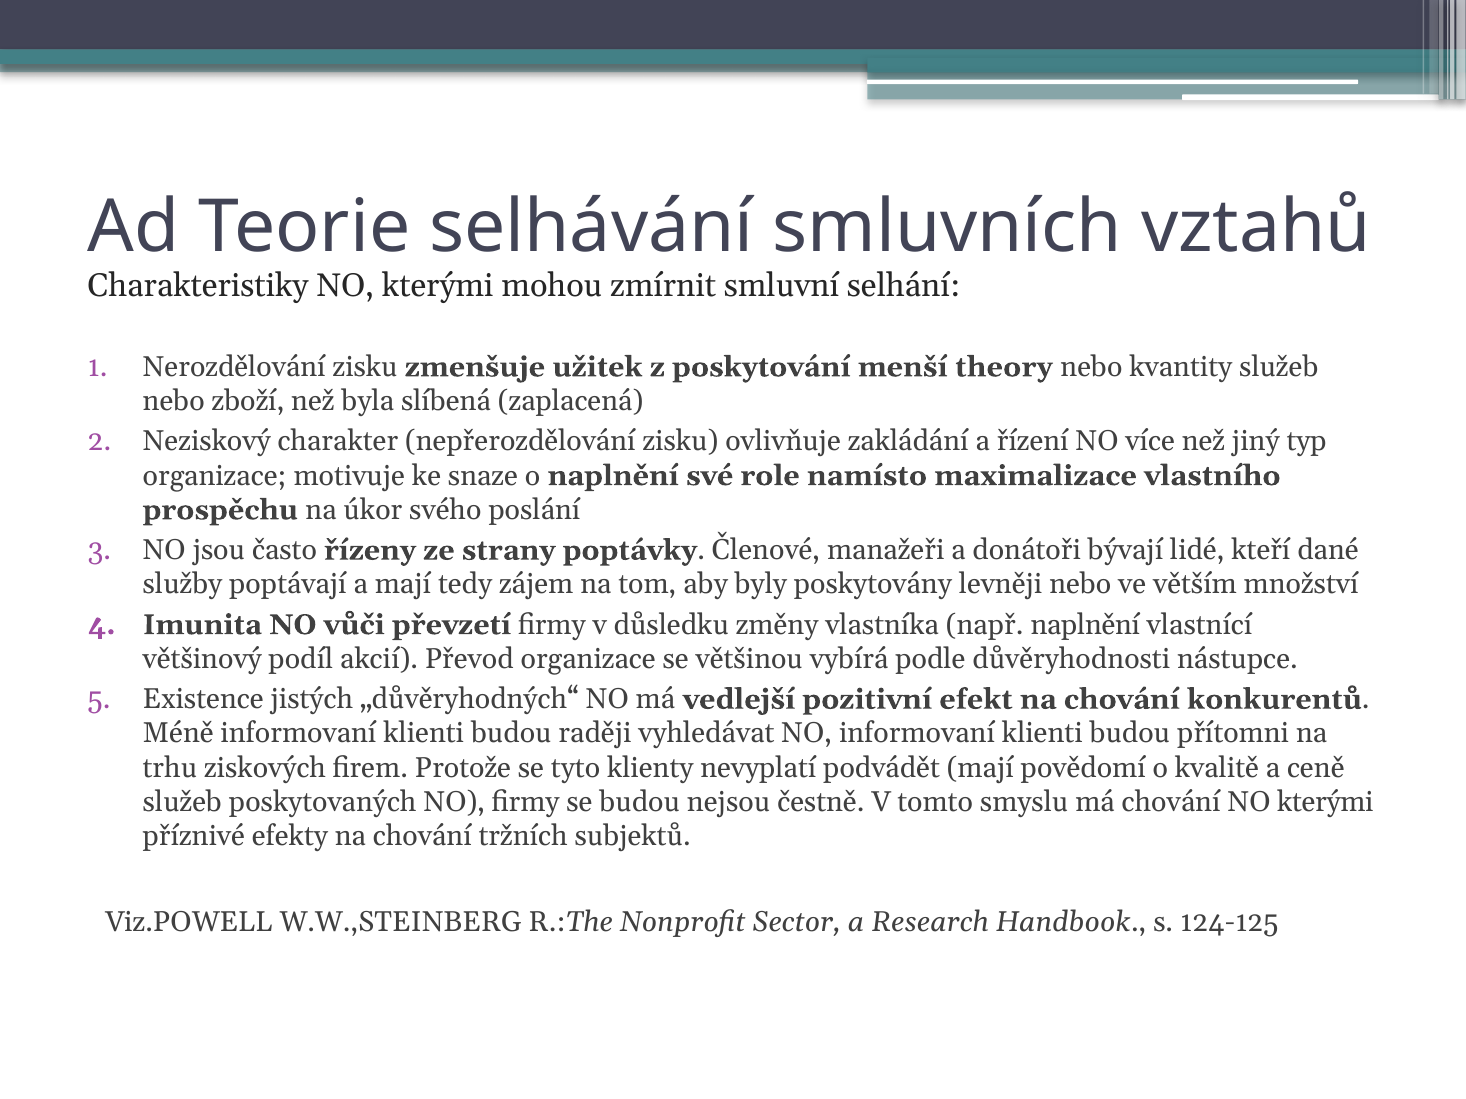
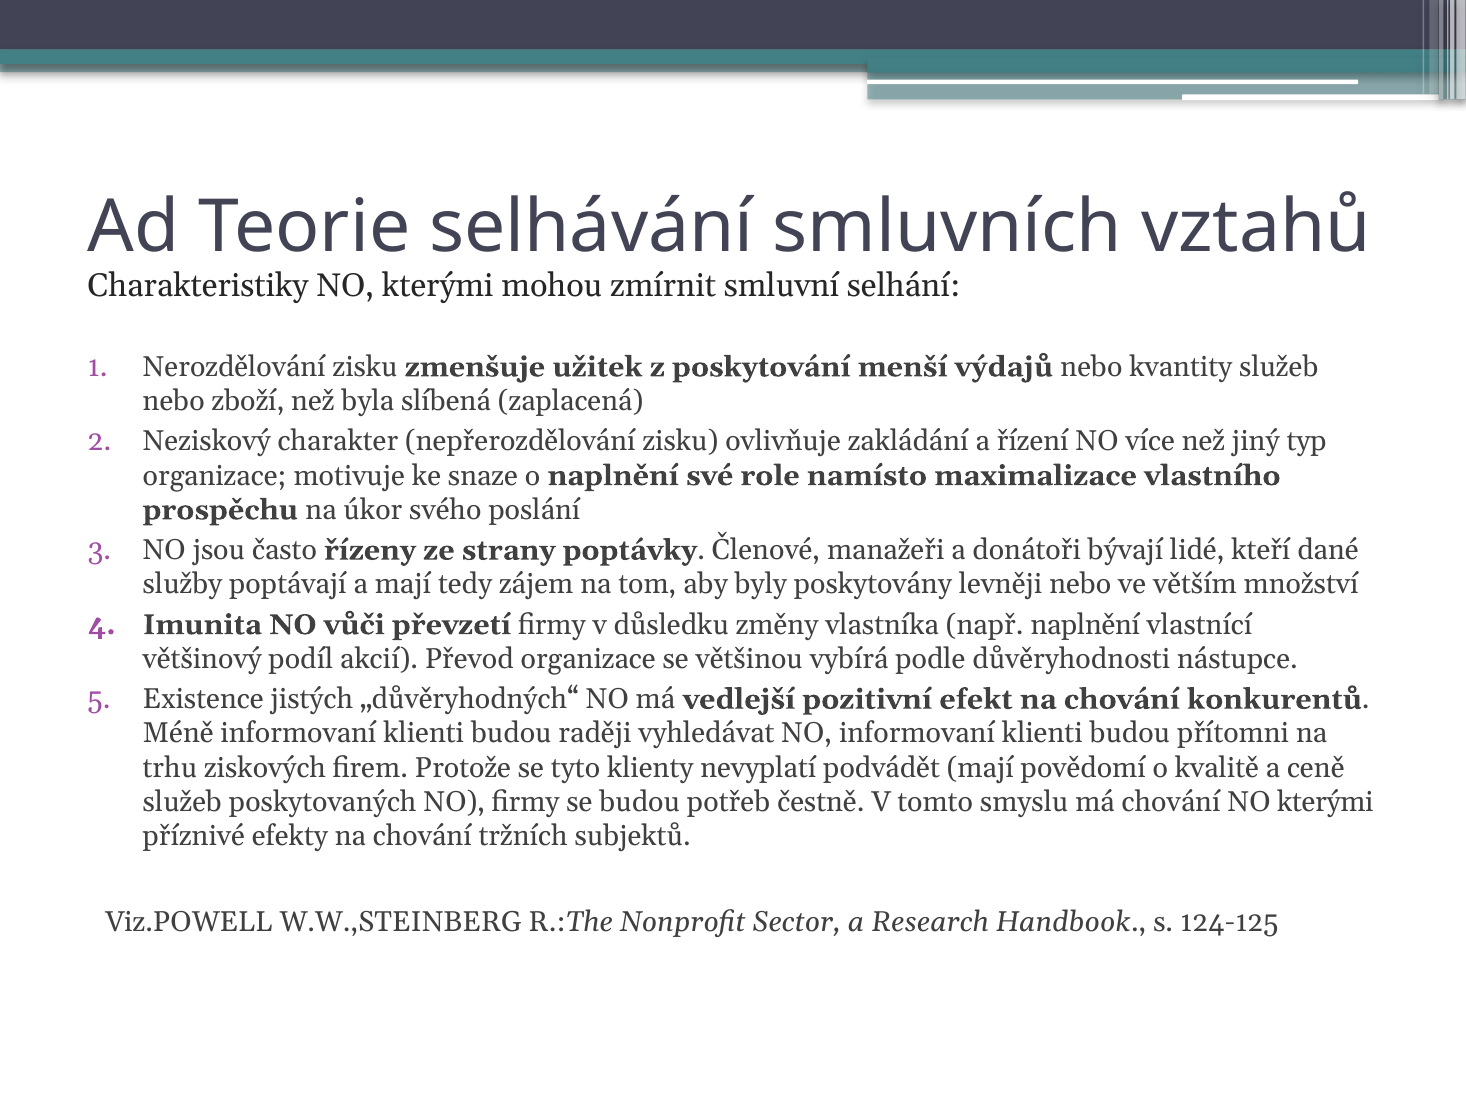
theory: theory -> výdajů (1004, 367)
nejsou: nejsou -> potřeb (729, 802)
